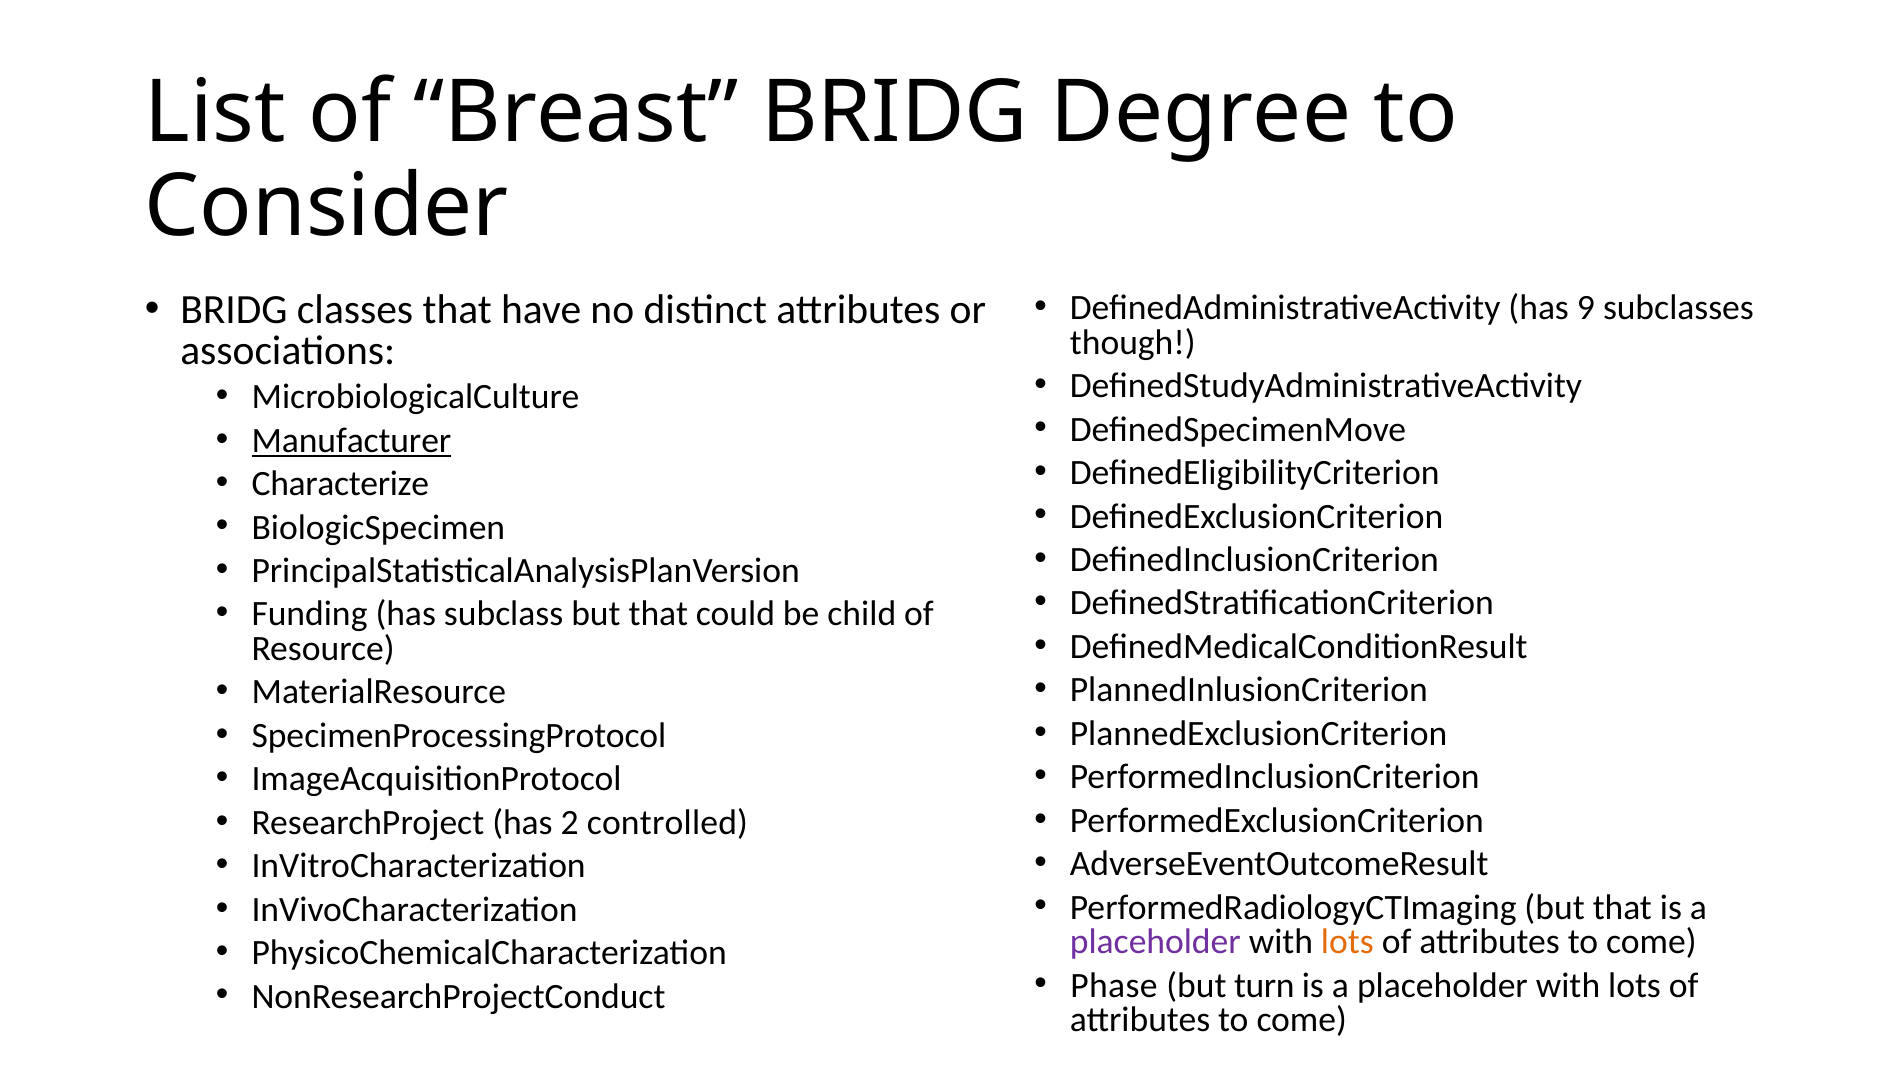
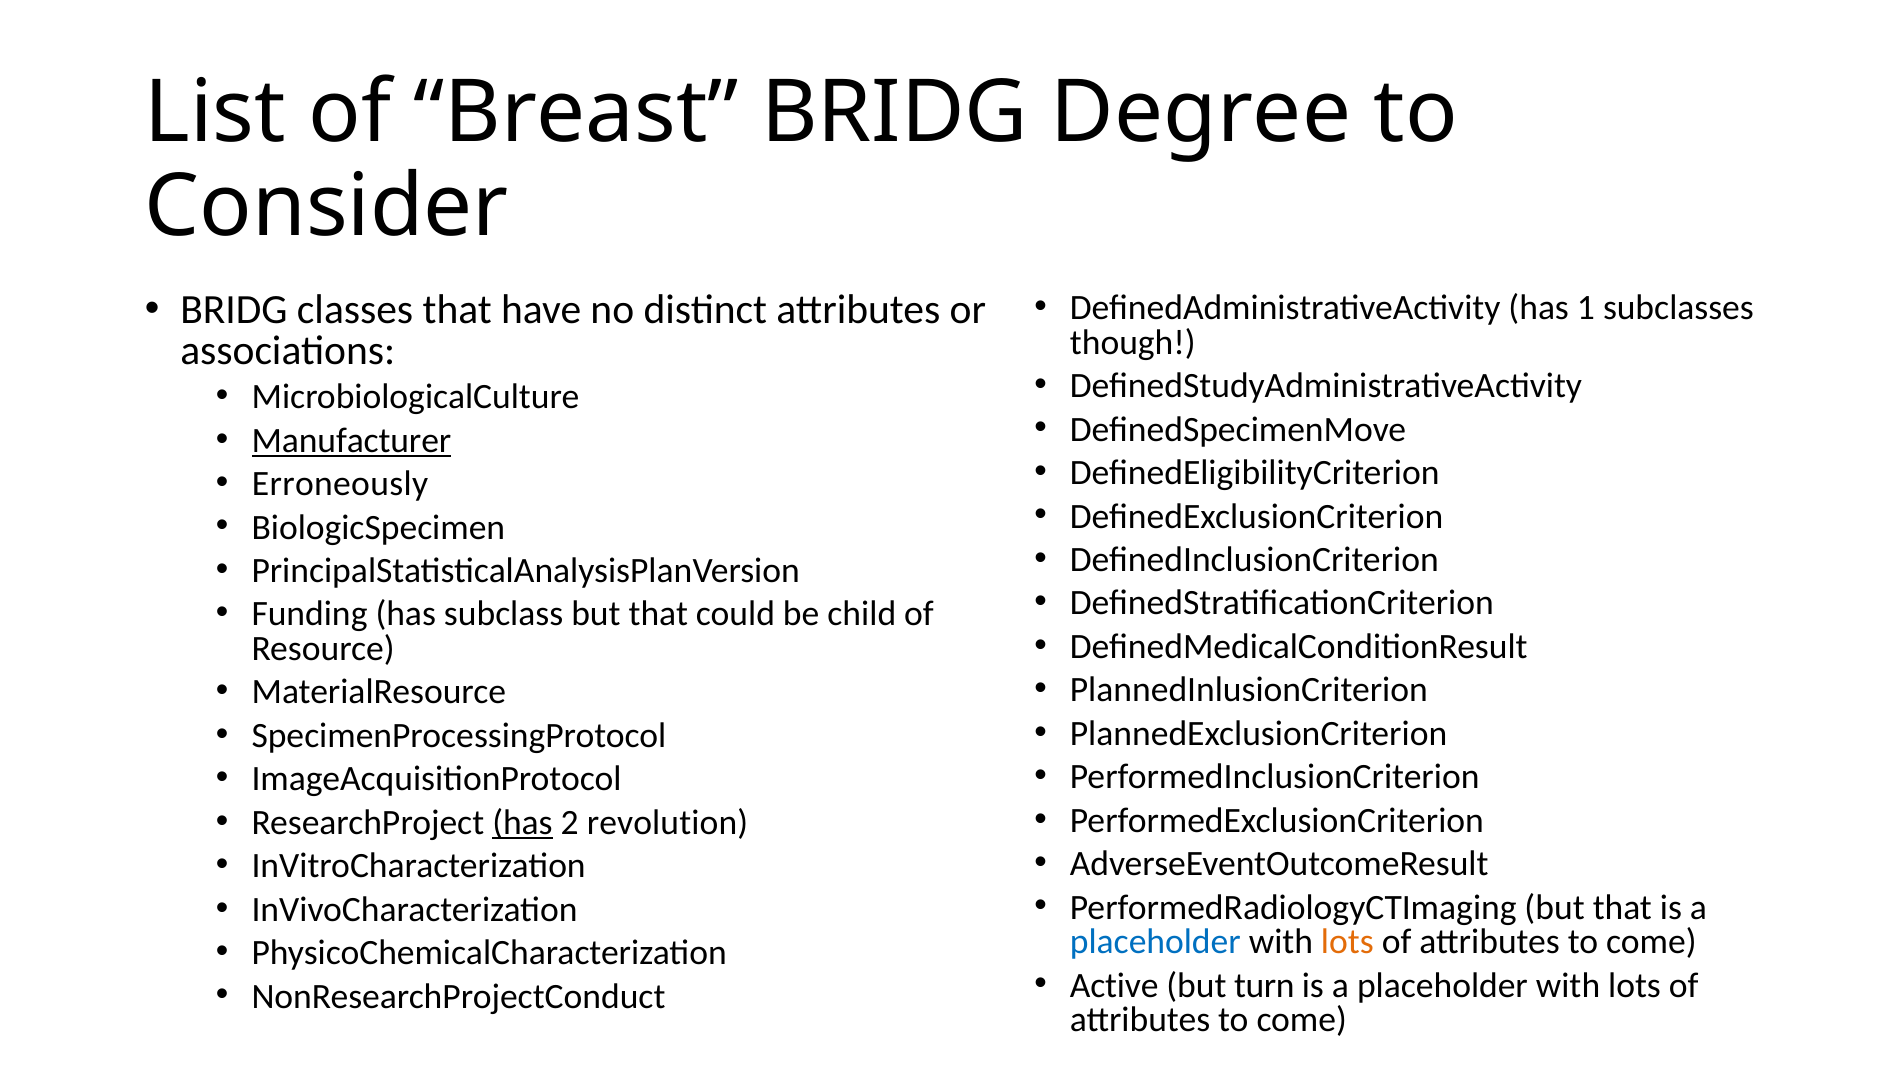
9: 9 -> 1 (1586, 308)
Characterize: Characterize -> Erroneously (340, 484)
has underline: none -> present (522, 823)
controlled: controlled -> revolution (667, 823)
placeholder colour: purple -> blue (1155, 942)
Phase: Phase -> Active (1114, 985)
